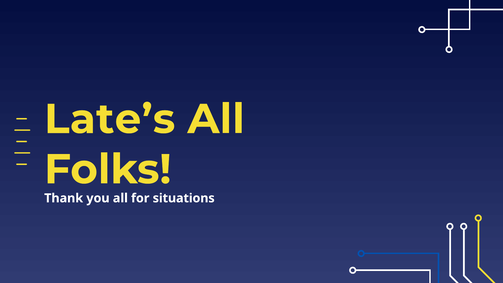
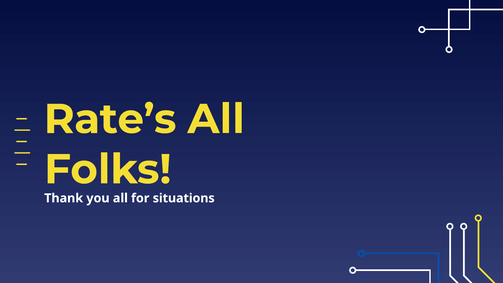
Late’s: Late’s -> Rate’s (110, 119)
